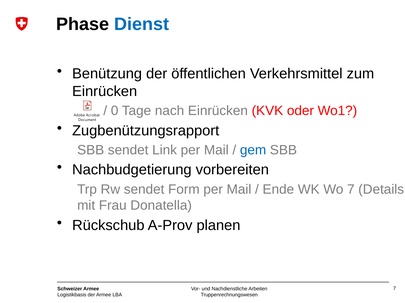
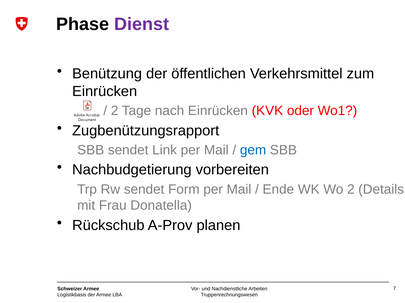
Dienst colour: blue -> purple (142, 24)
0: 0 -> 2 (115, 111)
Wo 7: 7 -> 2 (351, 190)
